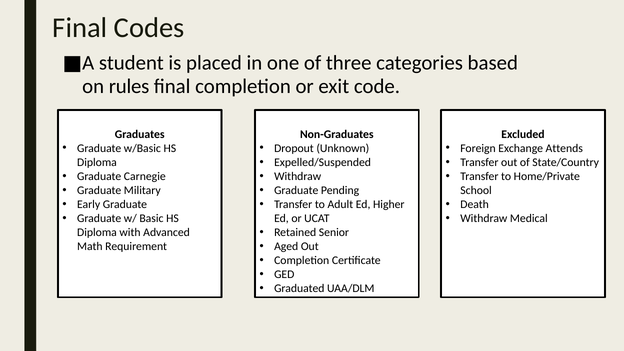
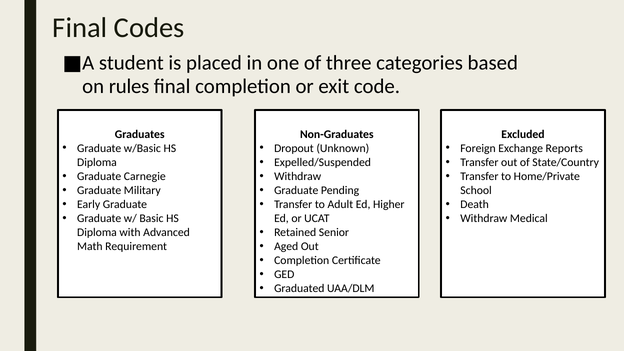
Attends: Attends -> Reports (564, 148)
